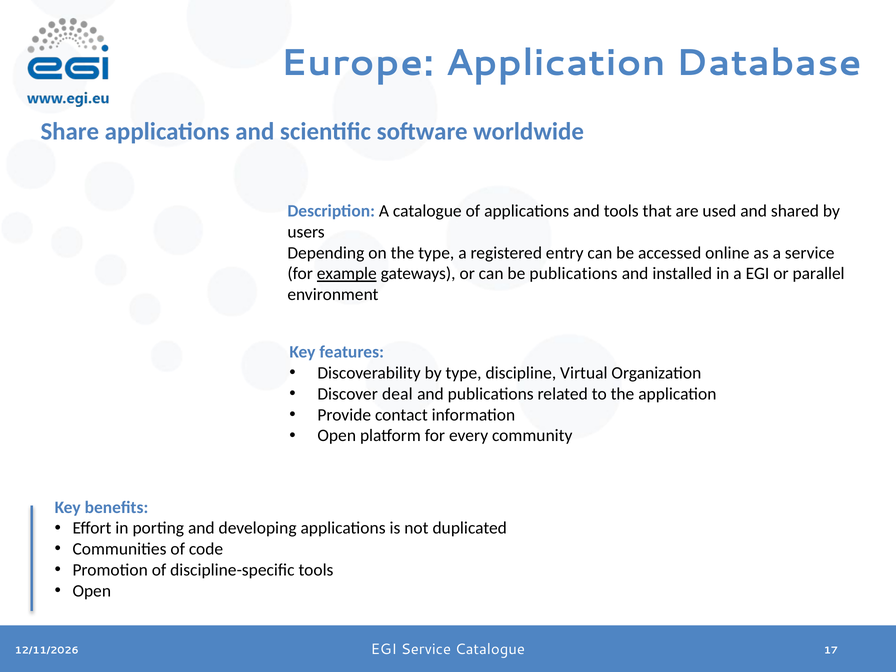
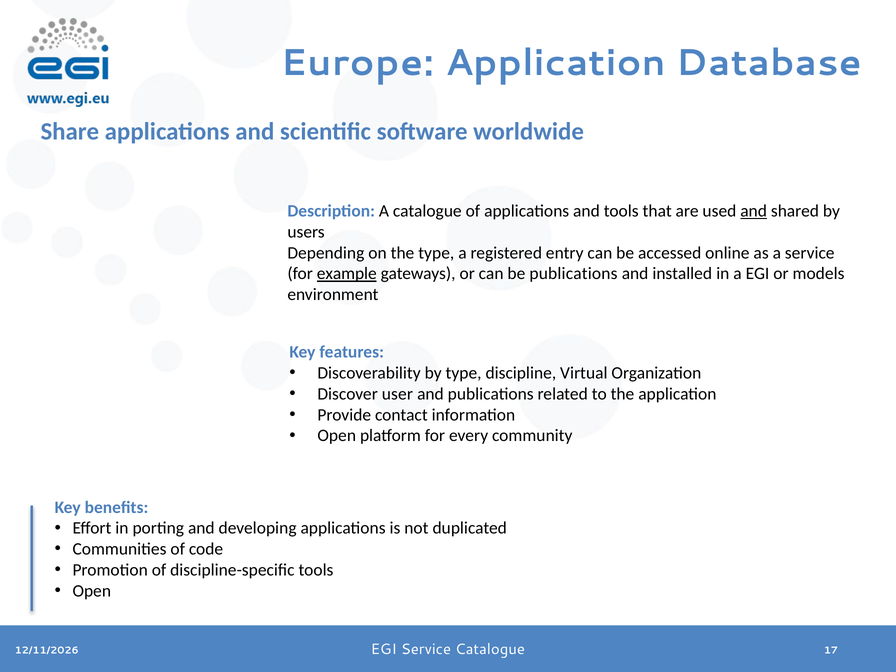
and underline: none -> present (754, 211)
parallel: parallel -> models (819, 274)
deal: deal -> user (397, 394)
